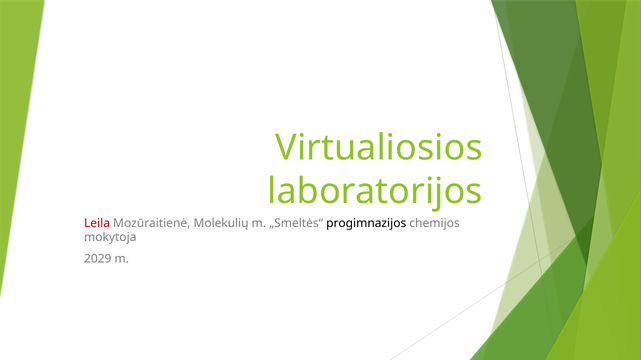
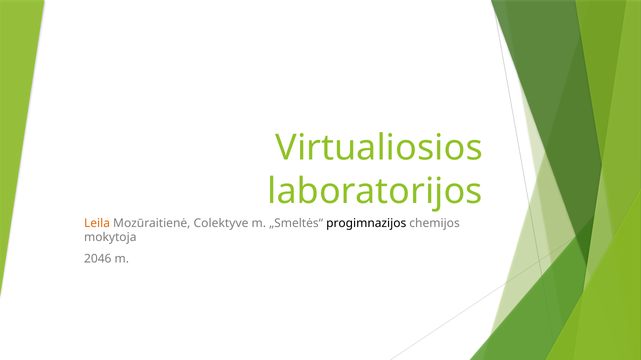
Leila colour: red -> orange (97, 223)
Molekulių: Molekulių -> Colektyve (221, 223)
2029: 2029 -> 2046 (98, 259)
